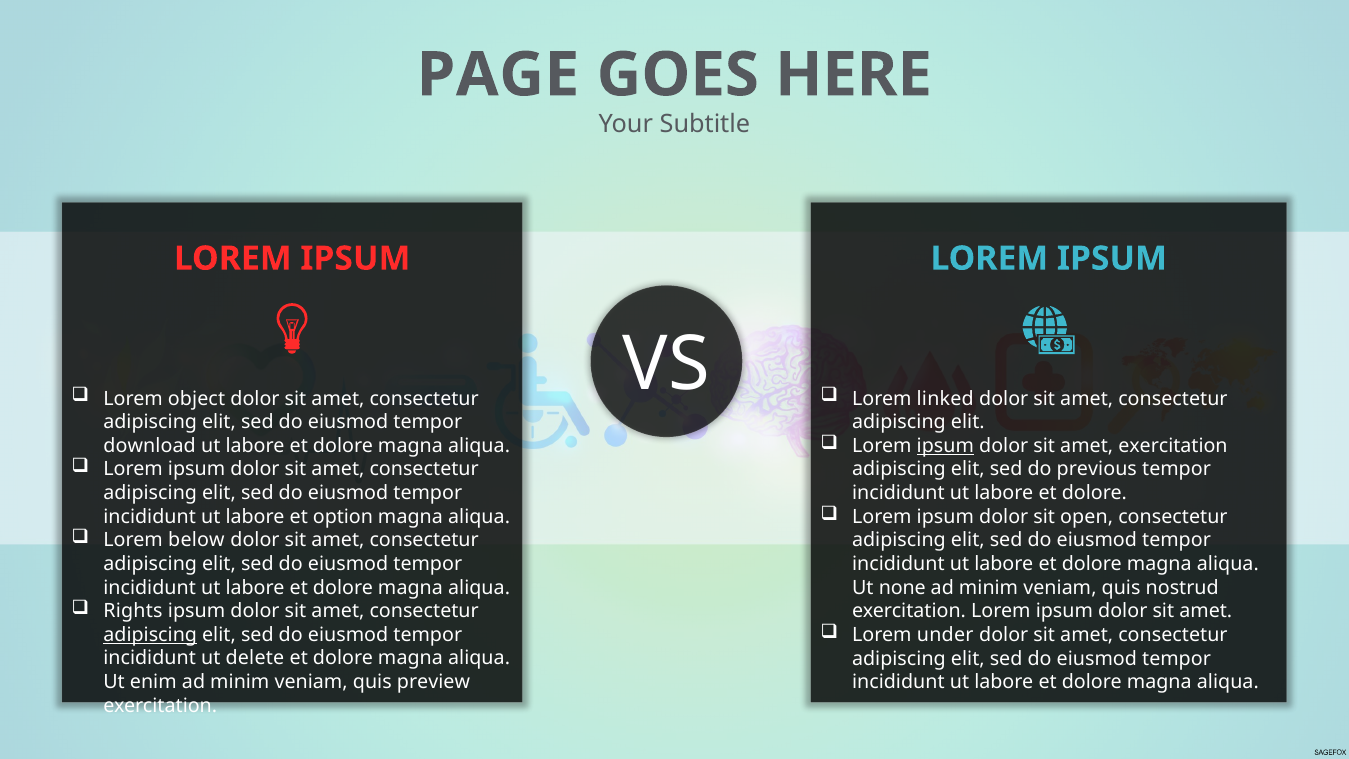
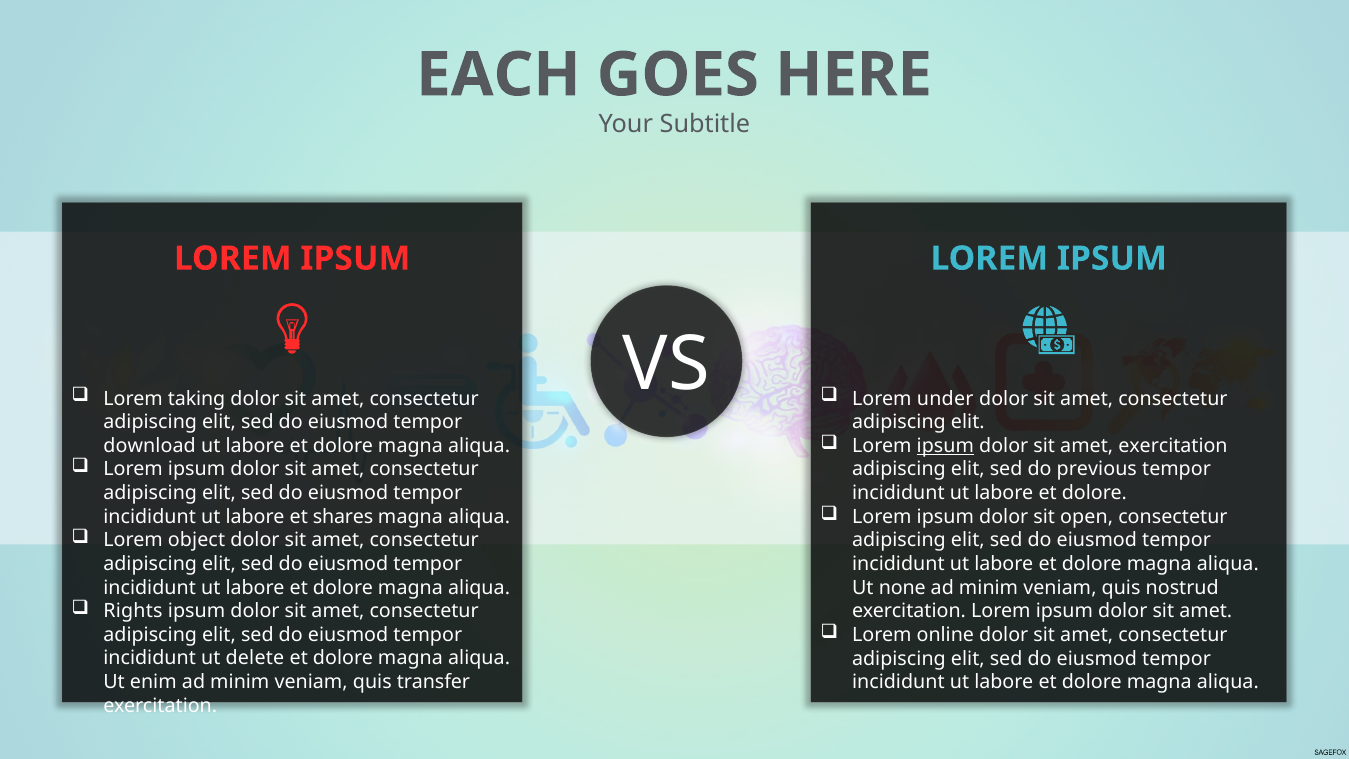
PAGE: PAGE -> EACH (498, 75)
object: object -> taking (197, 398)
linked: linked -> under (945, 399)
option: option -> shares (343, 517)
below: below -> object (196, 540)
under: under -> online (945, 635)
adipiscing underline: present -> none (150, 635)
preview: preview -> transfer (433, 682)
